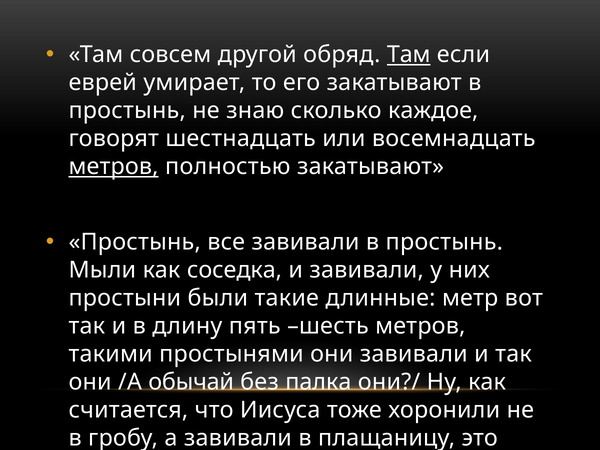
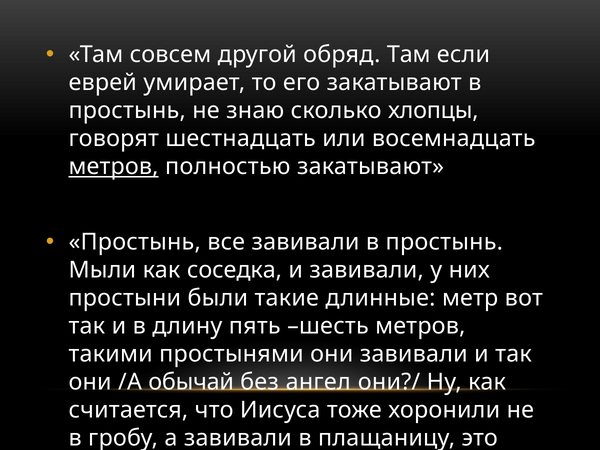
Там underline: present -> none (409, 55)
каждое: каждое -> хлопцы (433, 111)
палка: палка -> ангел (318, 382)
